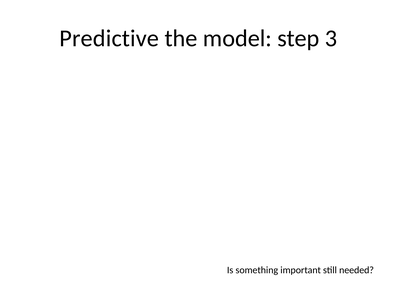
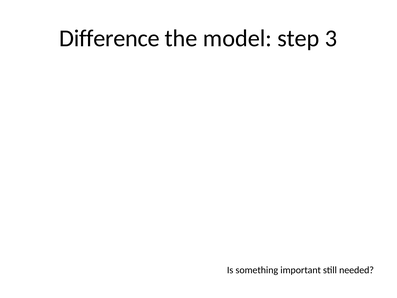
Predictive: Predictive -> Difference (109, 38)
